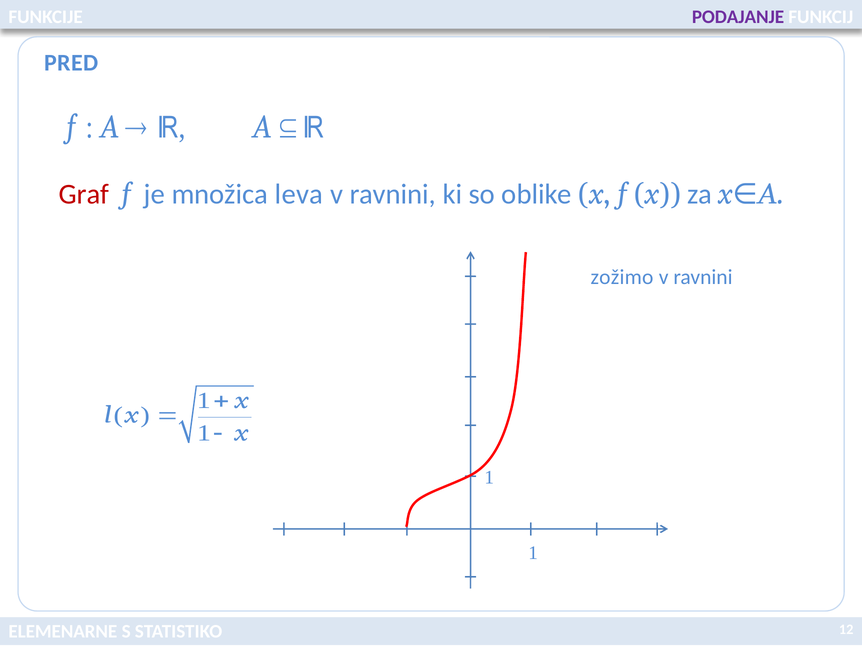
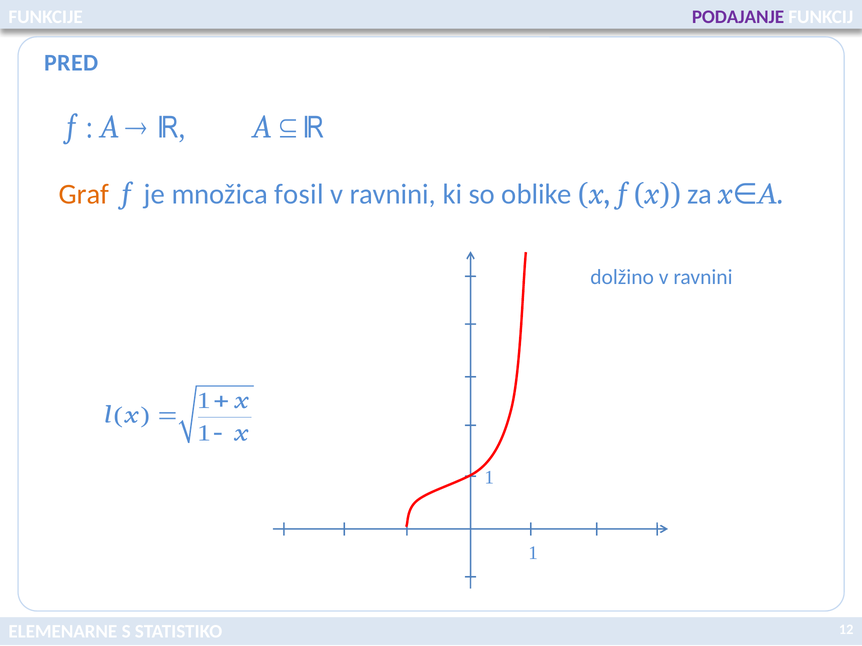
Graf colour: red -> orange (84, 195)
leva: leva -> fosil (299, 195)
zožimo: zožimo -> dolžino (622, 277)
